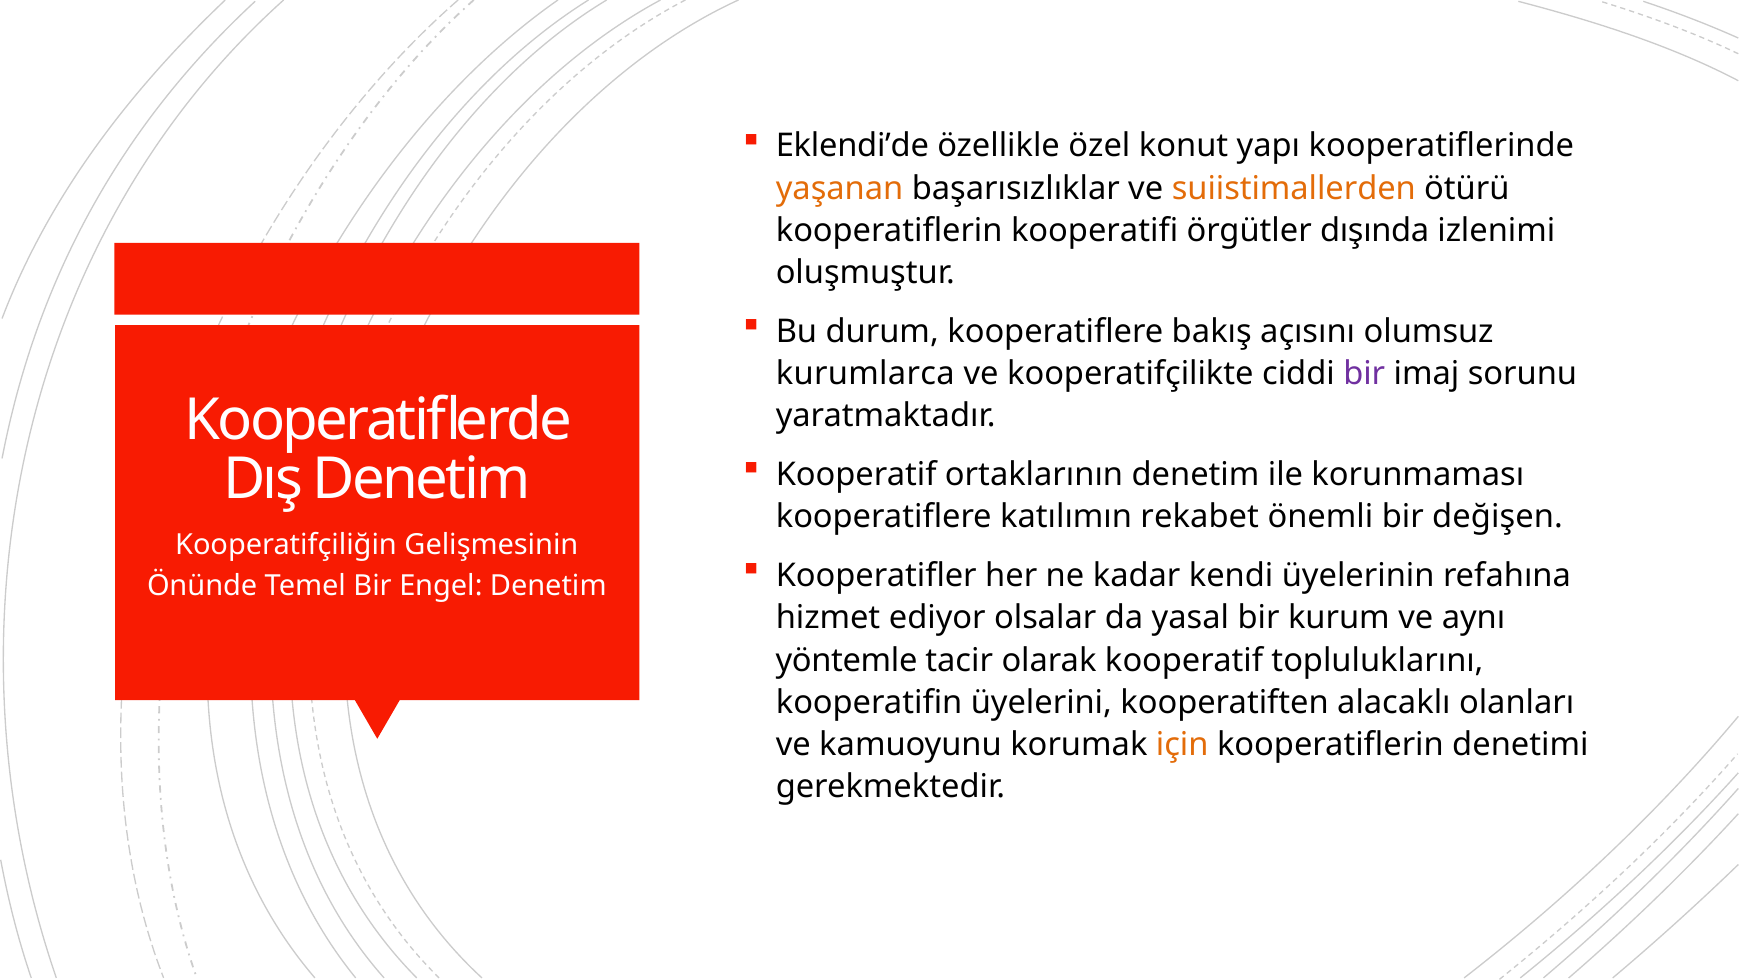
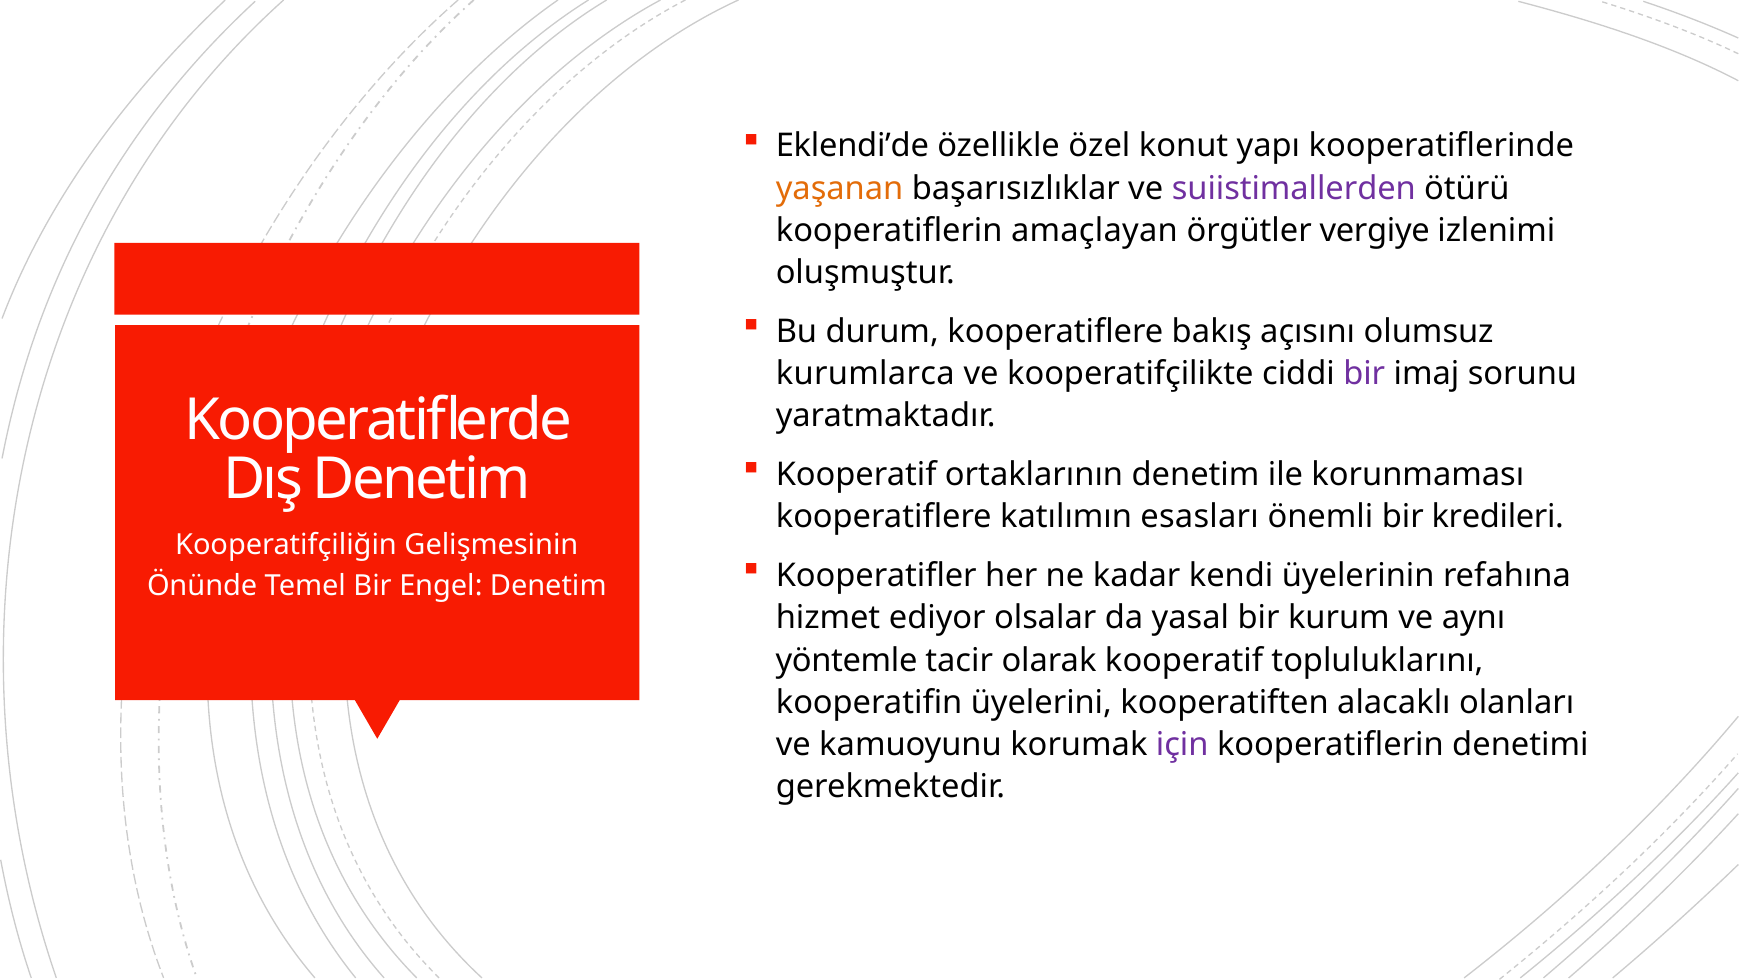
suiistimallerden colour: orange -> purple (1294, 188)
kooperatifi: kooperatifi -> amaçlayan (1094, 231)
dışında: dışında -> vergiye (1375, 231)
rekabet: rekabet -> esasları (1200, 517)
değişen: değişen -> kredileri (1498, 517)
için colour: orange -> purple (1182, 745)
